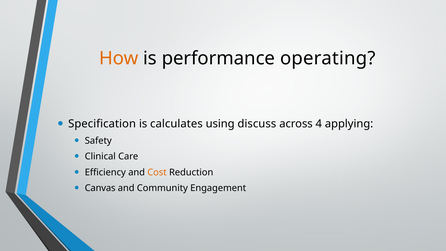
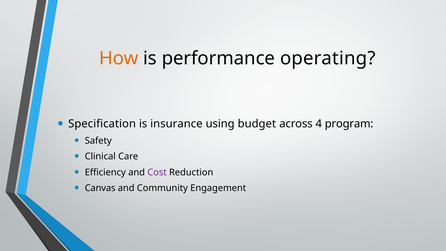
calculates: calculates -> insurance (176, 124)
discuss: discuss -> budget (257, 124)
applying: applying -> program (349, 124)
Cost colour: orange -> purple (157, 172)
